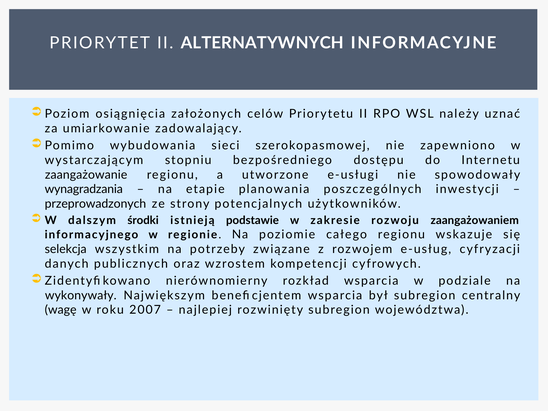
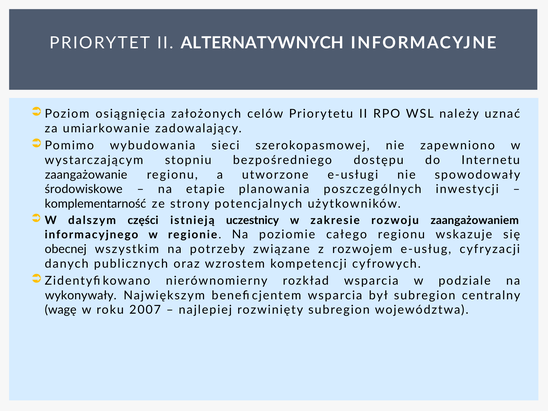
wynagradzania: wynagradzania -> środowiskowe (84, 189)
przeprowadzonych: przeprowadzonych -> komplementarność (95, 204)
środki: środki -> części (143, 220)
podstawie: podstawie -> uczestnicy (252, 220)
selekcja: selekcja -> obecnej (66, 249)
